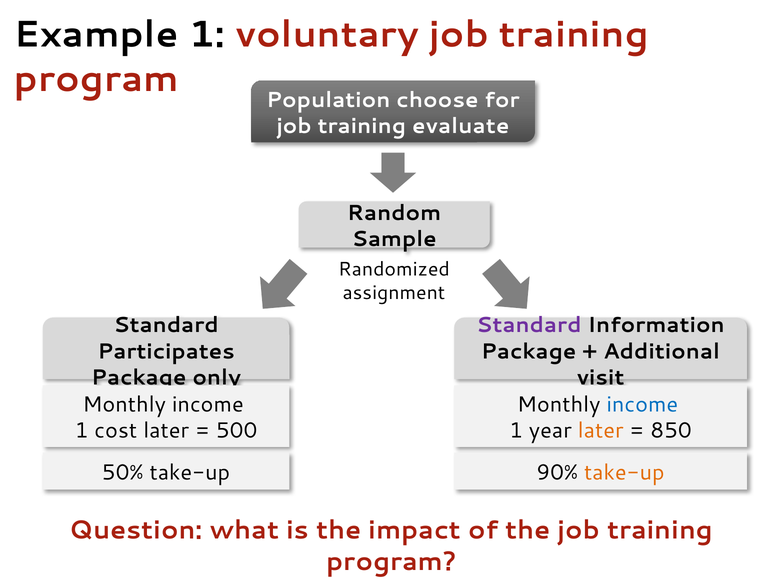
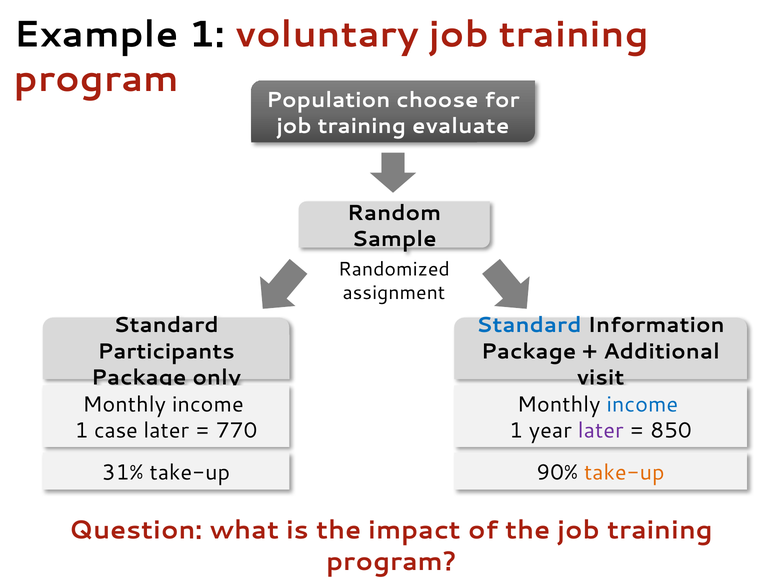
Standard colour: purple -> blue (529, 325)
Participates: Participates -> Participants (166, 352)
cost: cost -> case (116, 431)
500: 500 -> 770 (237, 431)
later colour: orange -> purple (601, 431)
50%: 50% -> 31% (123, 473)
